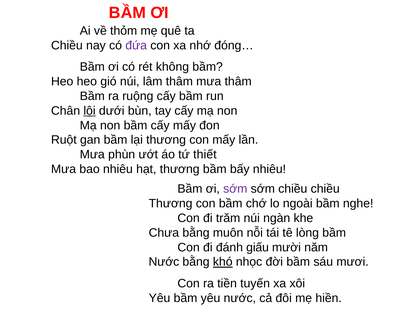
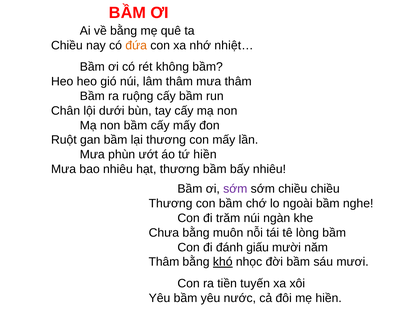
về thỏm: thỏm -> bằng (124, 31)
đứa colour: purple -> orange (136, 45)
đóng…: đóng… -> nhiệt… (234, 45)
lội underline: present -> none (90, 111)
tứ thiết: thiết -> hiền (205, 154)
Nước: Nước -> Thâm (164, 262)
